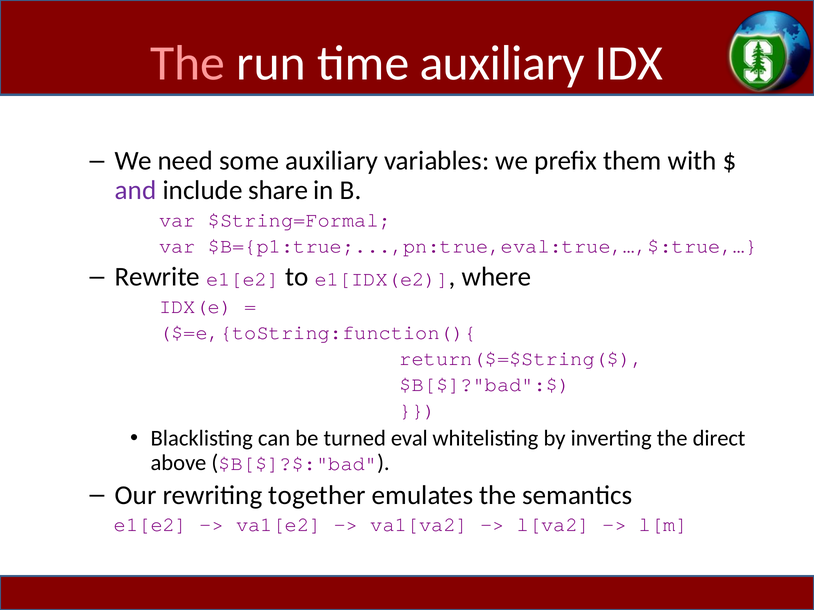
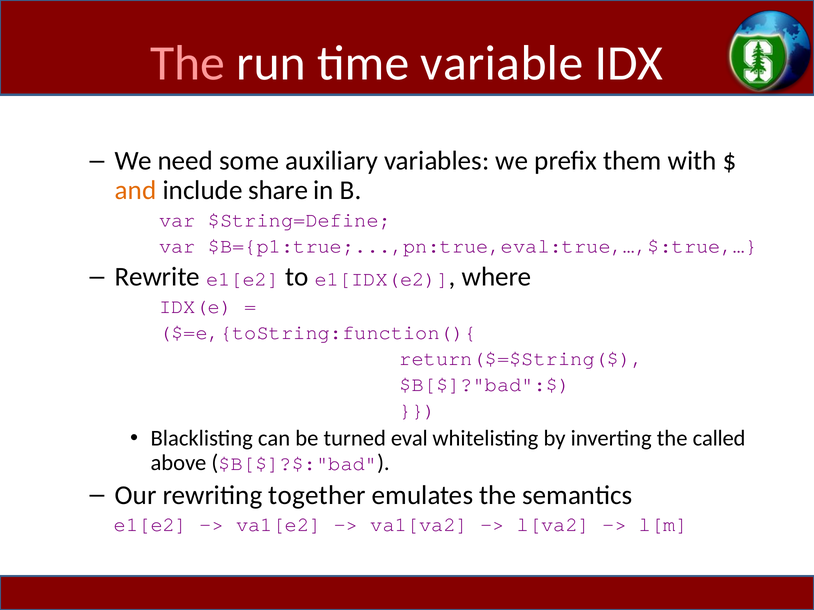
time auxiliary: auxiliary -> variable (502, 63)
and colour: purple -> orange (136, 190)
$String=Formal: $String=Formal -> $String=Define (299, 220)
direct: direct -> called (719, 439)
